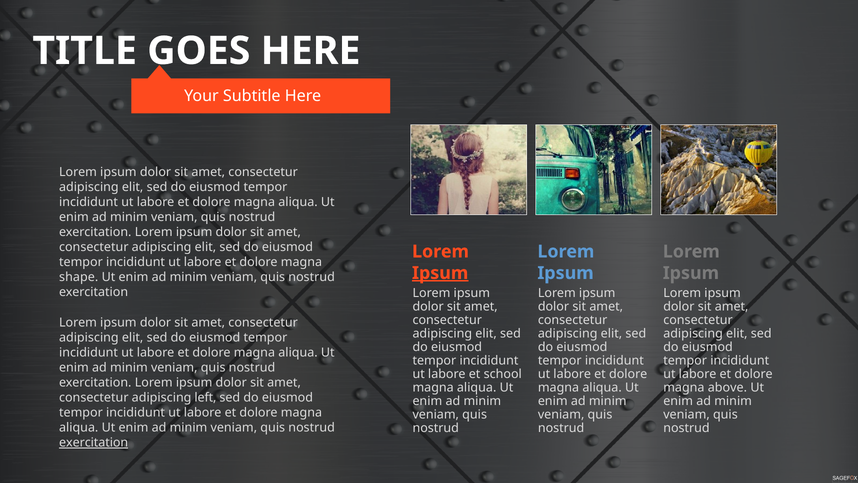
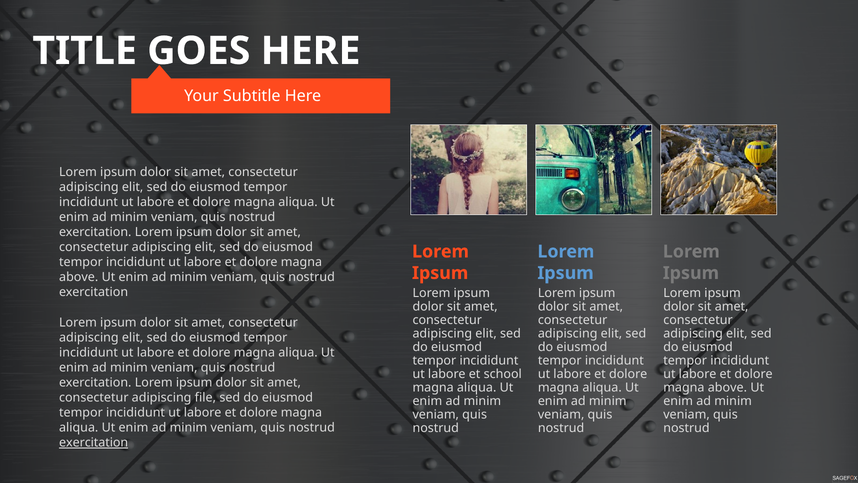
Ipsum underline: present -> none (440, 273)
shape: shape -> above (79, 277)
left: left -> file (205, 397)
